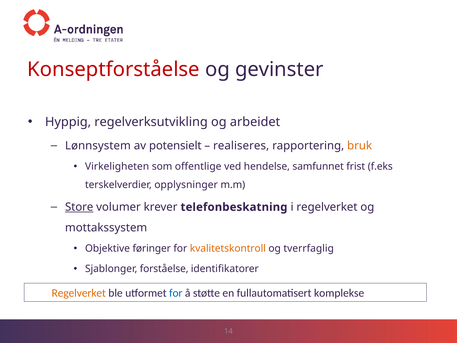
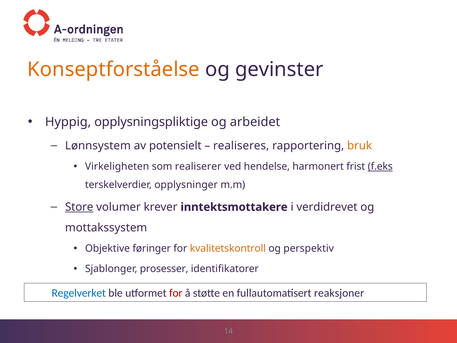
Konseptforståelse colour: red -> orange (114, 69)
regelverksutvikling: regelverksutvikling -> opplysningspliktige (151, 122)
offentlige: offentlige -> realiserer (198, 167)
samfunnet: samfunnet -> harmonert (318, 167)
f.eks underline: none -> present (380, 167)
telefonbeskatning: telefonbeskatning -> inntektsmottakere (234, 207)
i regelverket: regelverket -> verdidrevet (327, 207)
tverrfaglig: tverrfaglig -> perspektiv (309, 248)
forståelse: forståelse -> prosesser (164, 269)
Regelverket colour: orange -> blue (79, 293)
for colour: blue -> red (176, 293)
komplekse: komplekse -> reaksjoner (339, 293)
